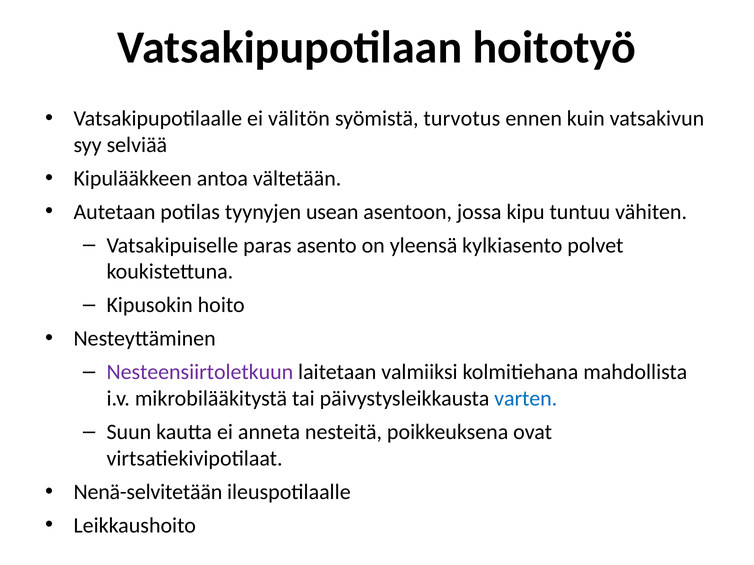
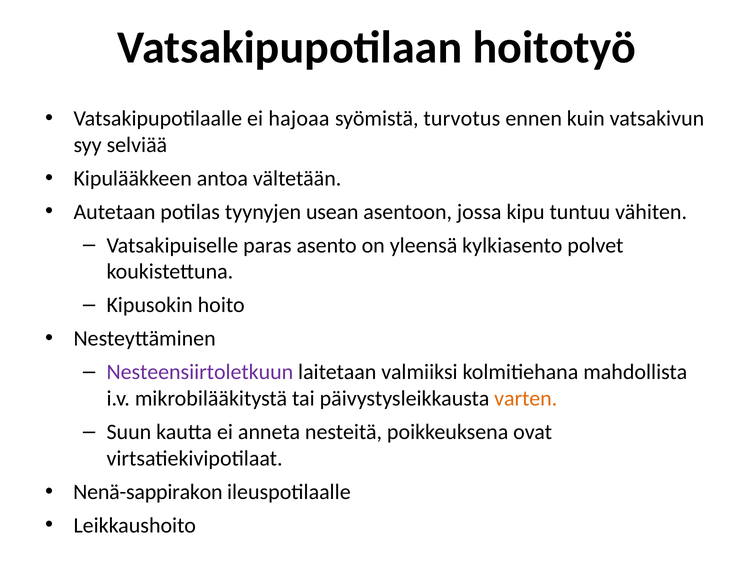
välitön: välitön -> hajoaa (299, 119)
varten colour: blue -> orange (526, 399)
Nenä-selvitetään: Nenä-selvitetään -> Nenä-sappirakon (148, 492)
